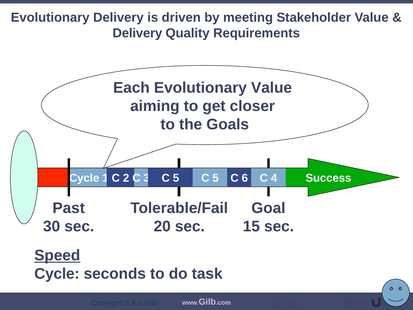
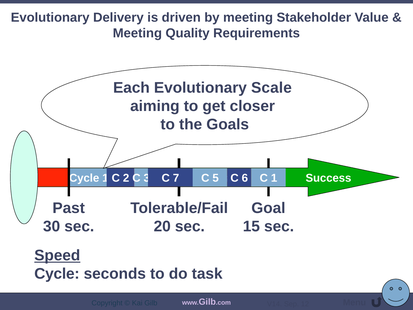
Delivery: Delivery -> Meeting (137, 33)
Evolutionary Value: Value -> Scale (271, 88)
5: 5 -> 7 (176, 178)
C 4: 4 -> 1 (274, 178)
